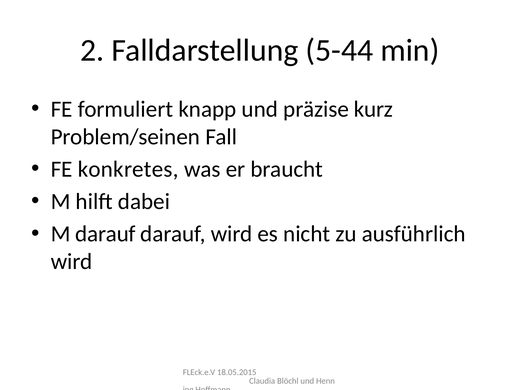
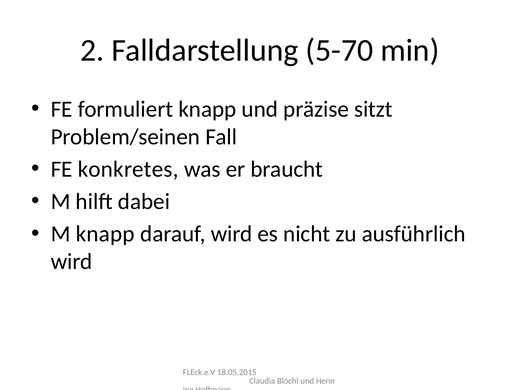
5-44: 5-44 -> 5-70 (339, 50)
kurz: kurz -> sitzt (373, 109)
M darauf: darauf -> knapp (105, 234)
